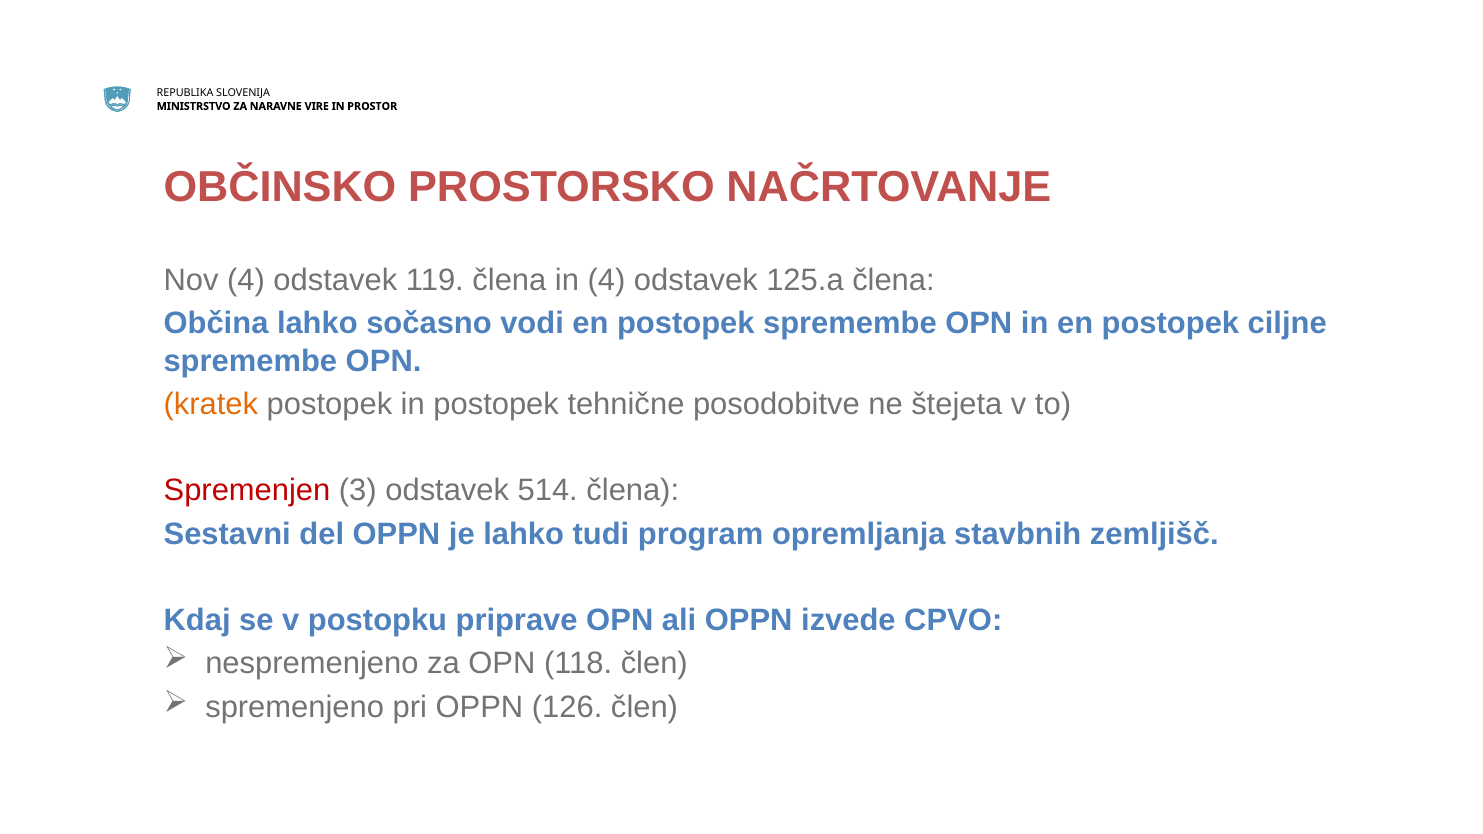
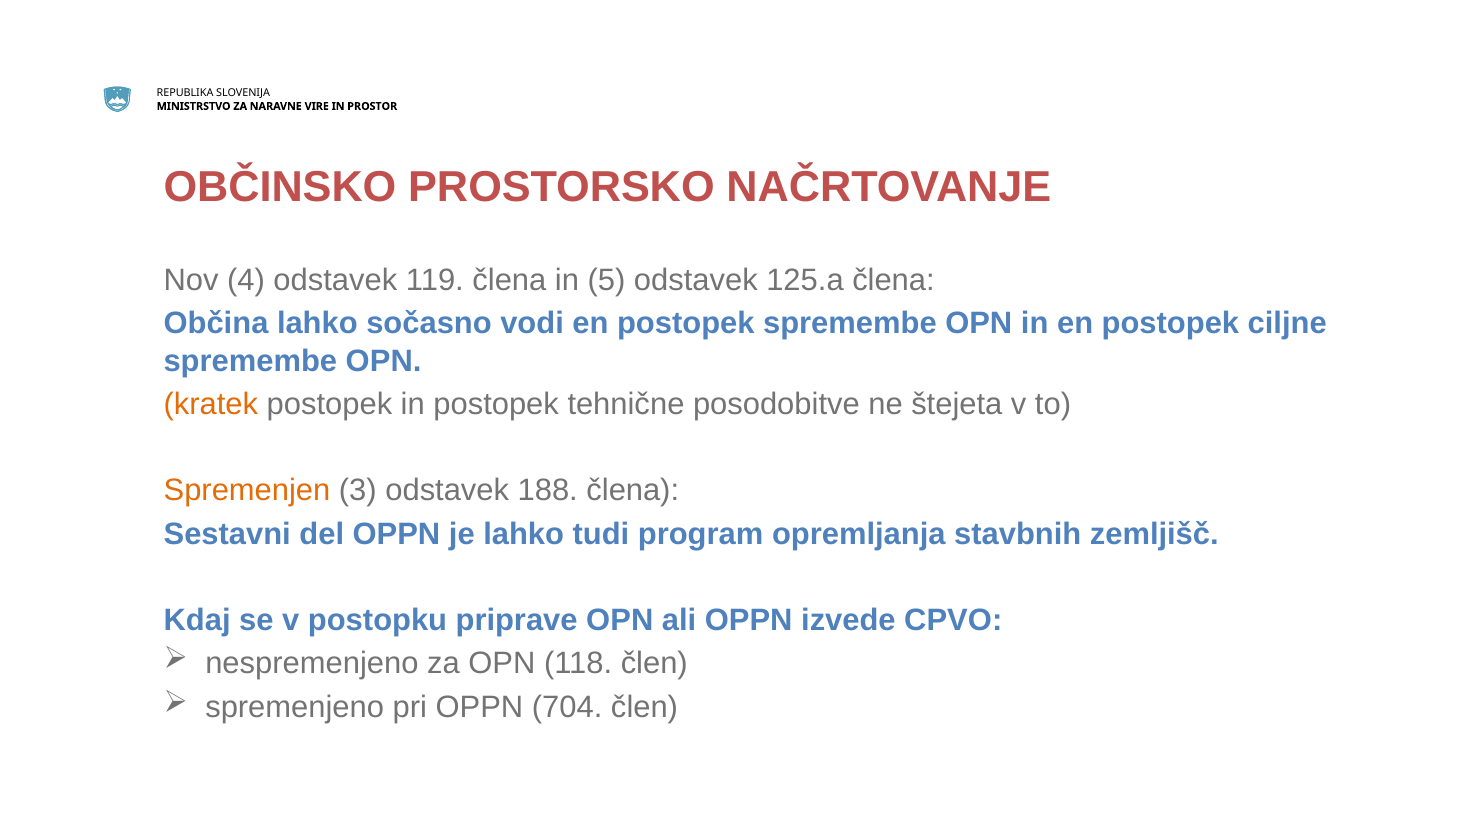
in 4: 4 -> 5 (606, 281)
Spremenjen colour: red -> orange (247, 491)
514: 514 -> 188 (548, 491)
126: 126 -> 704 (567, 707)
